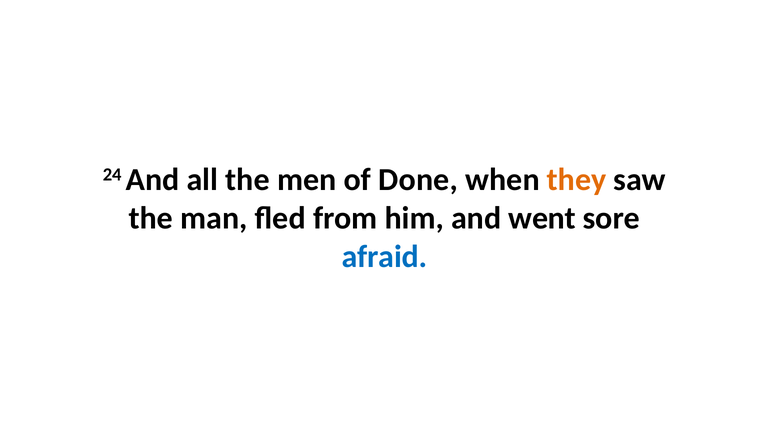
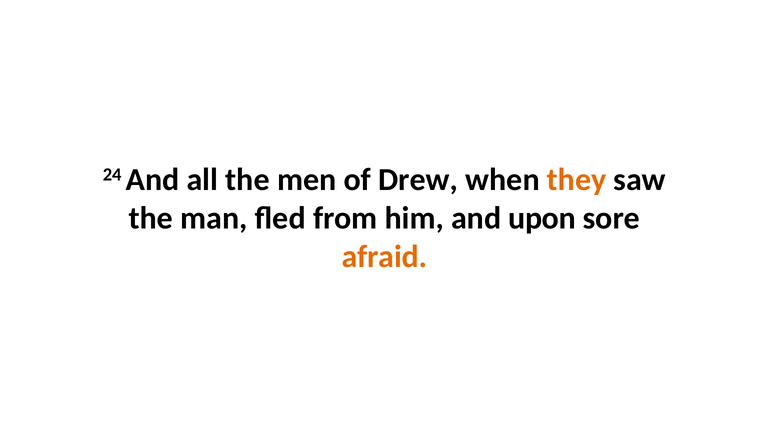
Done: Done -> Drew (418, 180)
went: went -> upon (542, 218)
afraid colour: blue -> orange (384, 257)
